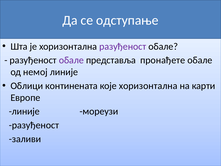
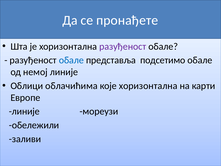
одступање: одступање -> пронађете (127, 20)
обале colour: purple -> blue (71, 60)
пронађете: пронађете -> подсетимо (163, 60)
континената: континената -> облачићима (71, 86)
разуђеност: разуђеност -> обележили (34, 125)
